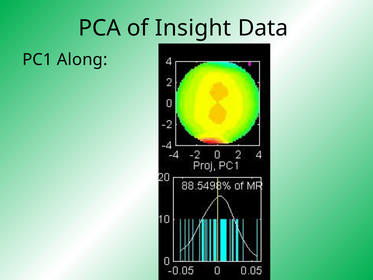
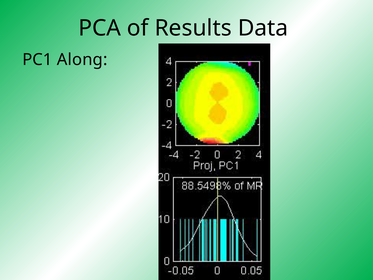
Insight: Insight -> Results (193, 28)
